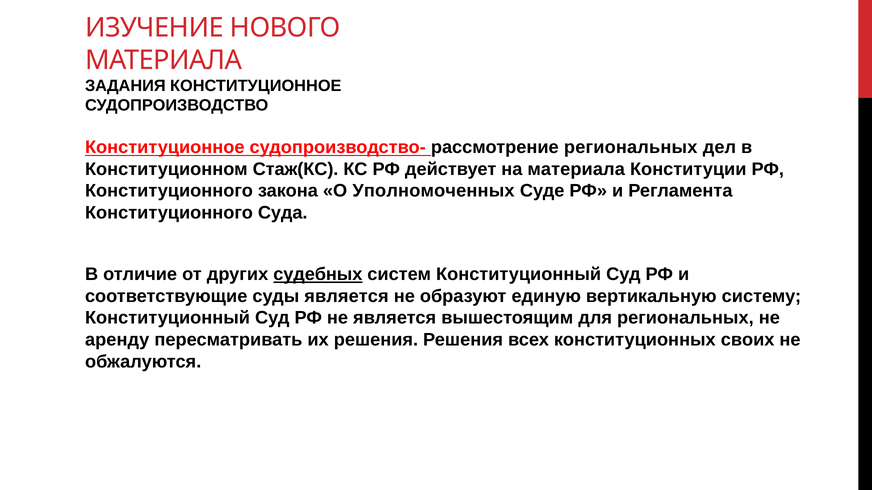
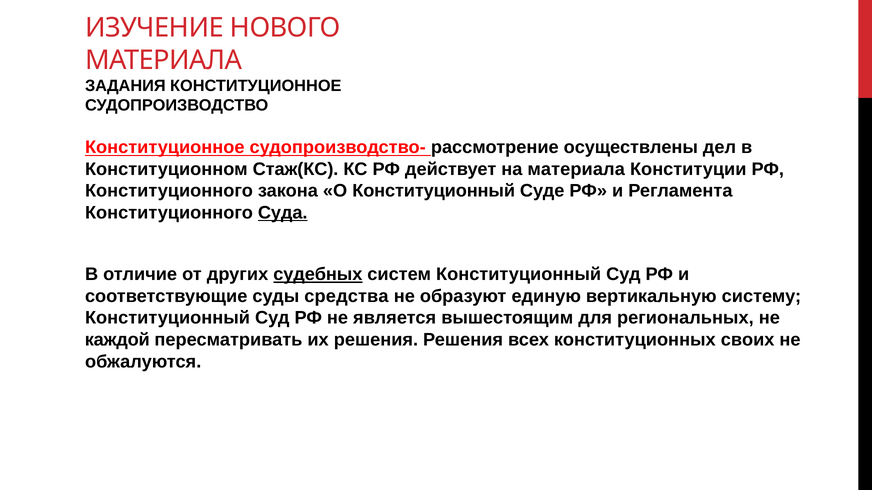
рассмотрение региональных: региональных -> осуществлены (631, 147)
О Уполномоченных: Уполномоченных -> Конституционный (434, 191)
Суда underline: none -> present (283, 213)
суды является: является -> средства (346, 296)
аренду: аренду -> каждой (117, 340)
